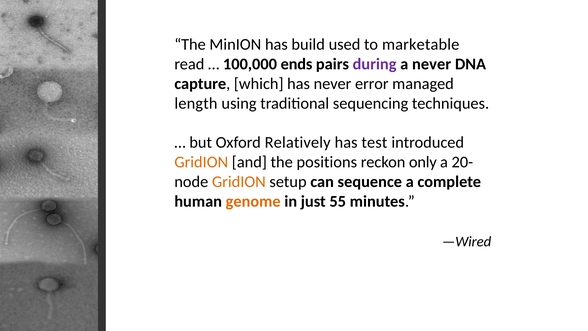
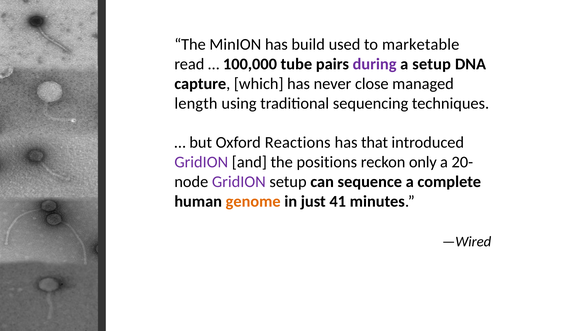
ends: ends -> tube (296, 64)
a never: never -> setup (432, 64)
error: error -> close (372, 84)
Relatively: Relatively -> Reactions (298, 142)
test: test -> that (375, 142)
GridION colour: orange -> purple (201, 162)
GridION colour: orange -> purple (239, 182)
55: 55 -> 41 (338, 201)
